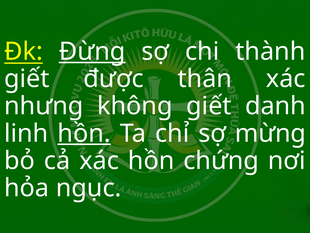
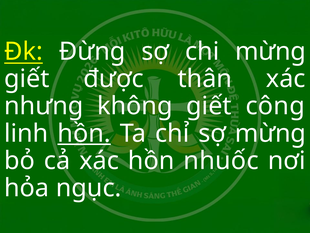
Đừng underline: present -> none (92, 51)
chi thành: thành -> mừng (271, 51)
danh: danh -> công (275, 106)
chứng: chứng -> nhuốc (221, 161)
